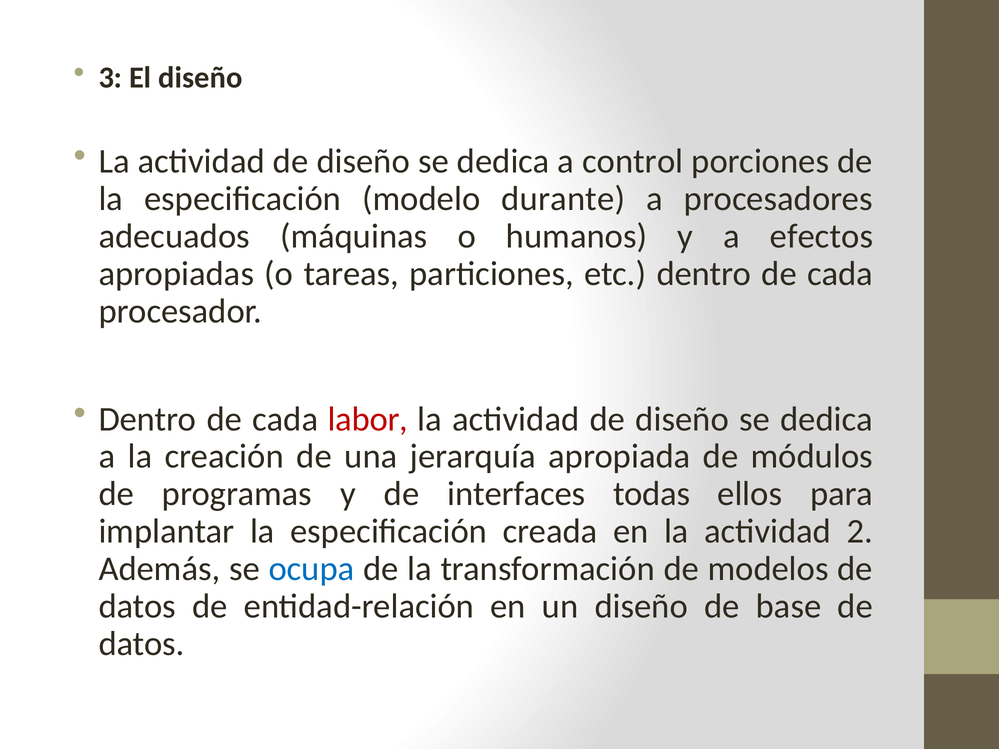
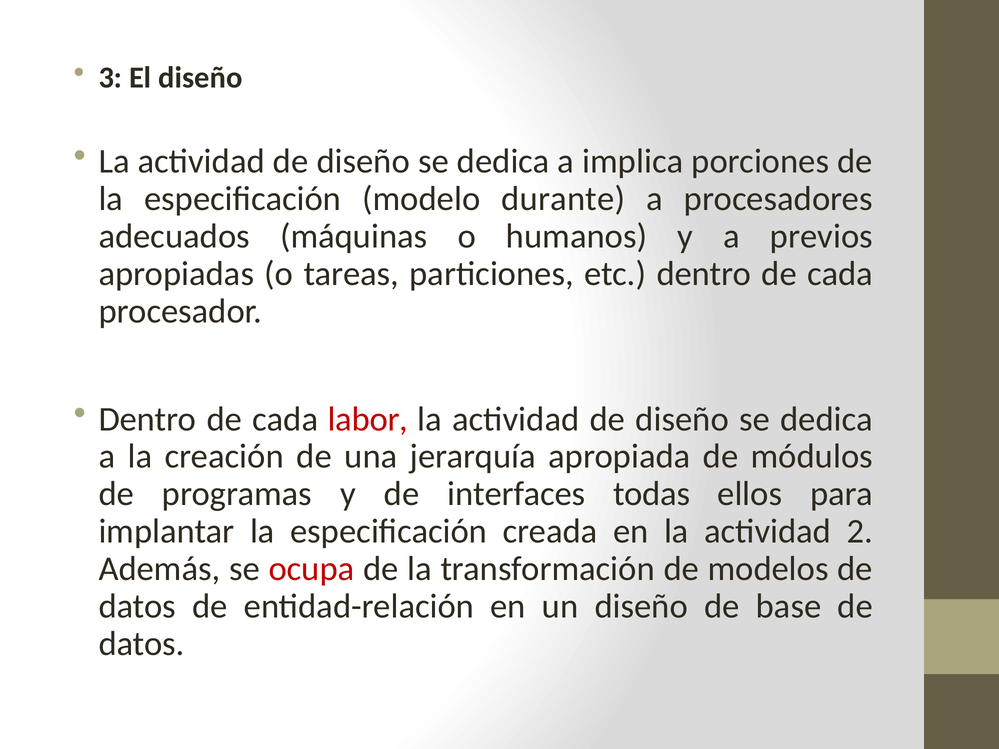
control: control -> implica (633, 161)
efectos: efectos -> previos (821, 236)
ocupa colour: blue -> red (312, 569)
